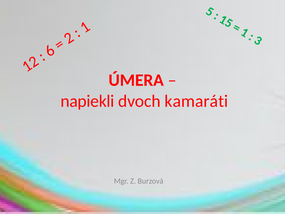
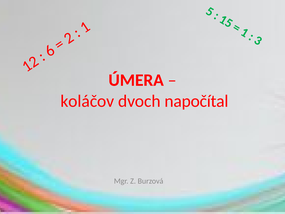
napiekli: napiekli -> koláčov (87, 101)
kamaráti: kamaráti -> napočítal (197, 101)
